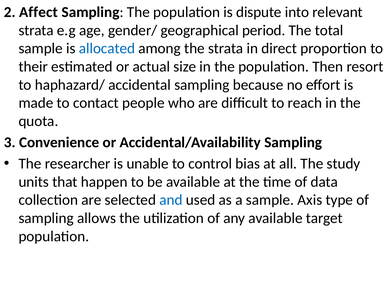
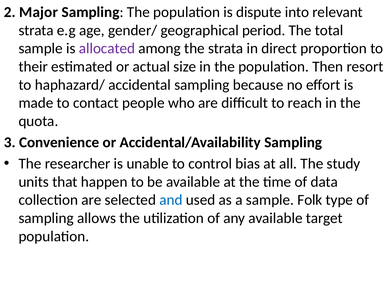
Affect: Affect -> Major (39, 12)
allocated colour: blue -> purple (107, 49)
Axis: Axis -> Folk (310, 200)
